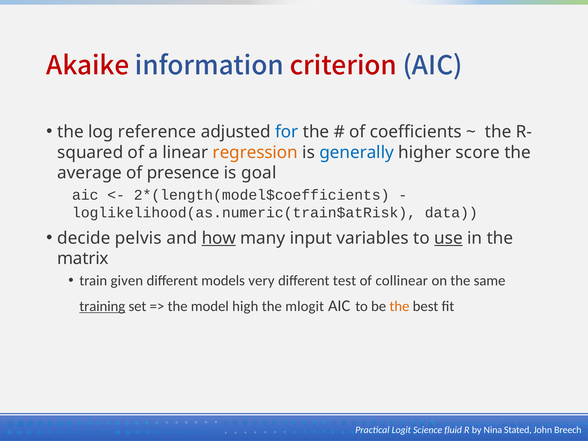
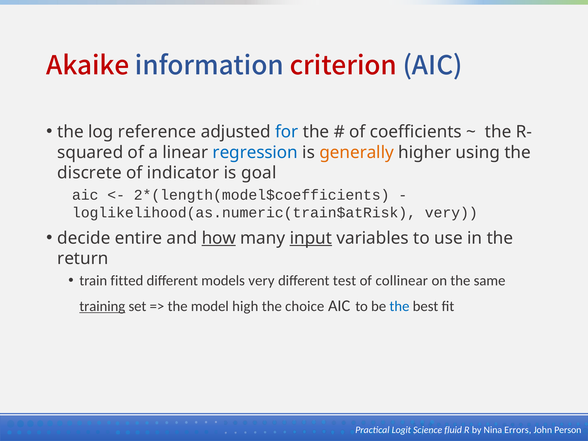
regression colour: orange -> blue (255, 152)
generally colour: blue -> orange (357, 152)
score: score -> using (478, 152)
average: average -> discrete (90, 173)
presence: presence -> indicator (183, 173)
loglikelihood(as.numeric(train$atRisk data: data -> very (451, 213)
pelvis: pelvis -> entire (138, 238)
input underline: none -> present (311, 238)
use underline: present -> none (449, 238)
matrix: matrix -> return (83, 259)
given: given -> fitted (127, 281)
mlogit: mlogit -> choice (305, 306)
the colour: orange -> blue (399, 306)
Stated: Stated -> Errors (518, 430)
Breech: Breech -> Person (568, 430)
